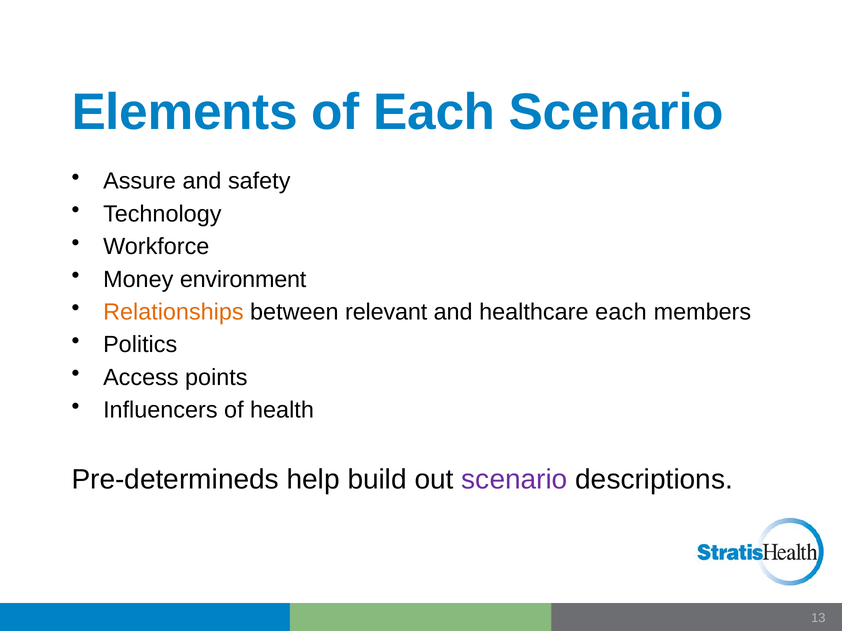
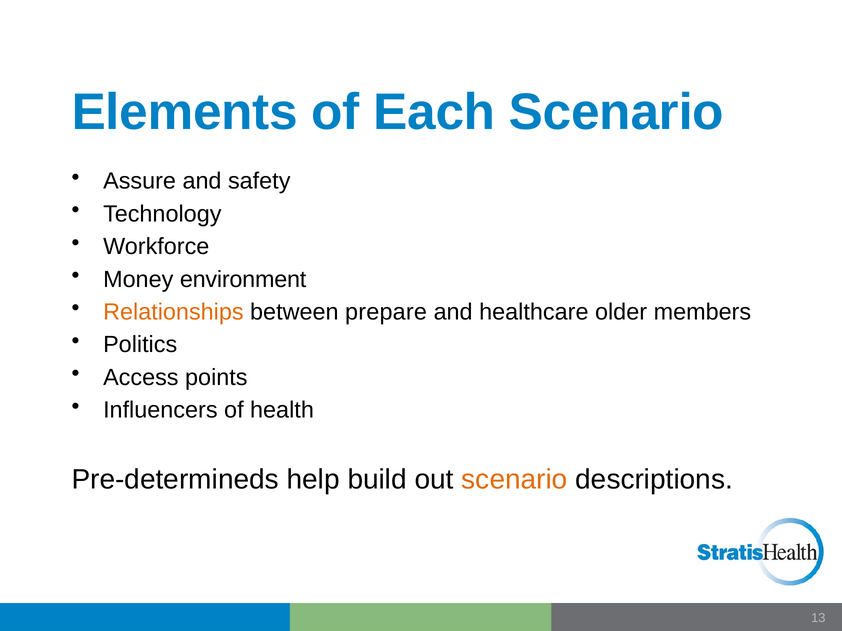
relevant: relevant -> prepare (386, 312)
healthcare each: each -> older (621, 312)
scenario colour: purple -> orange (514, 480)
